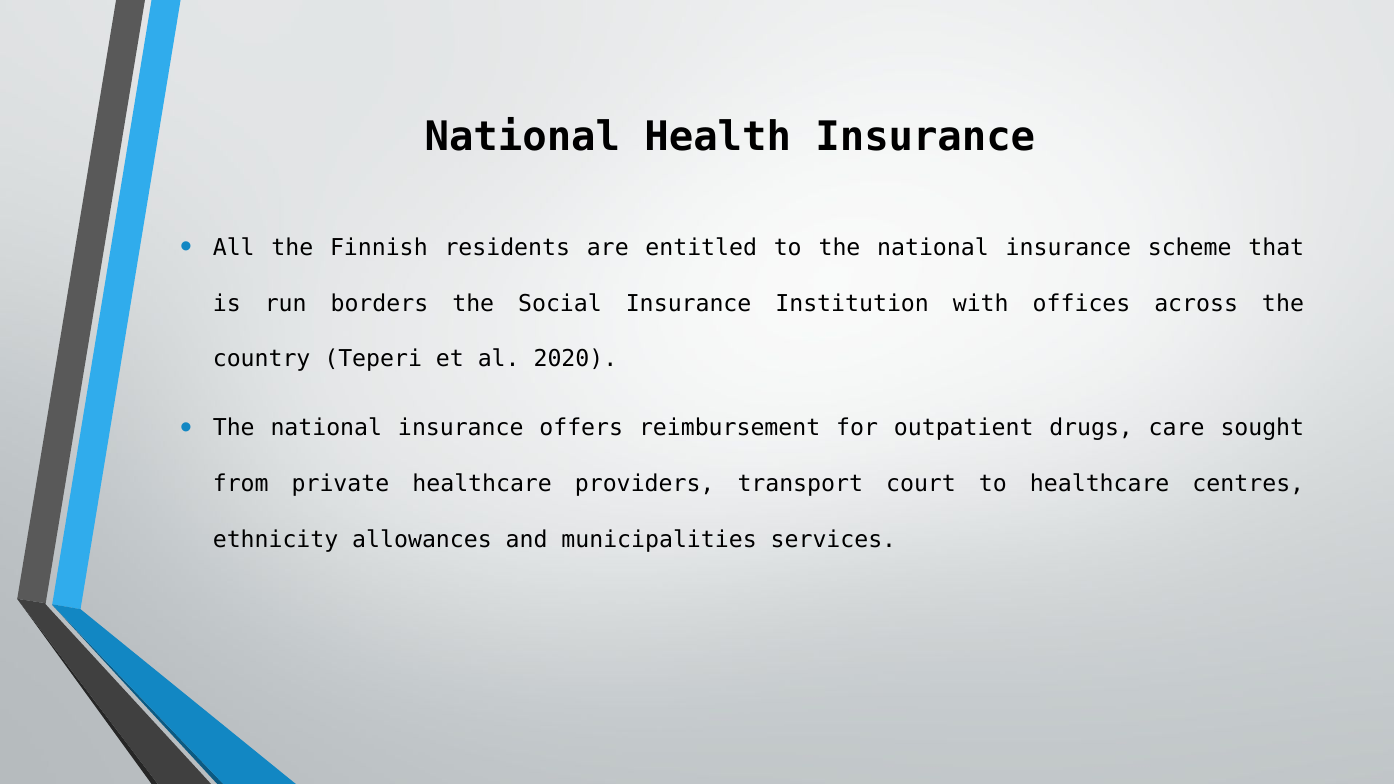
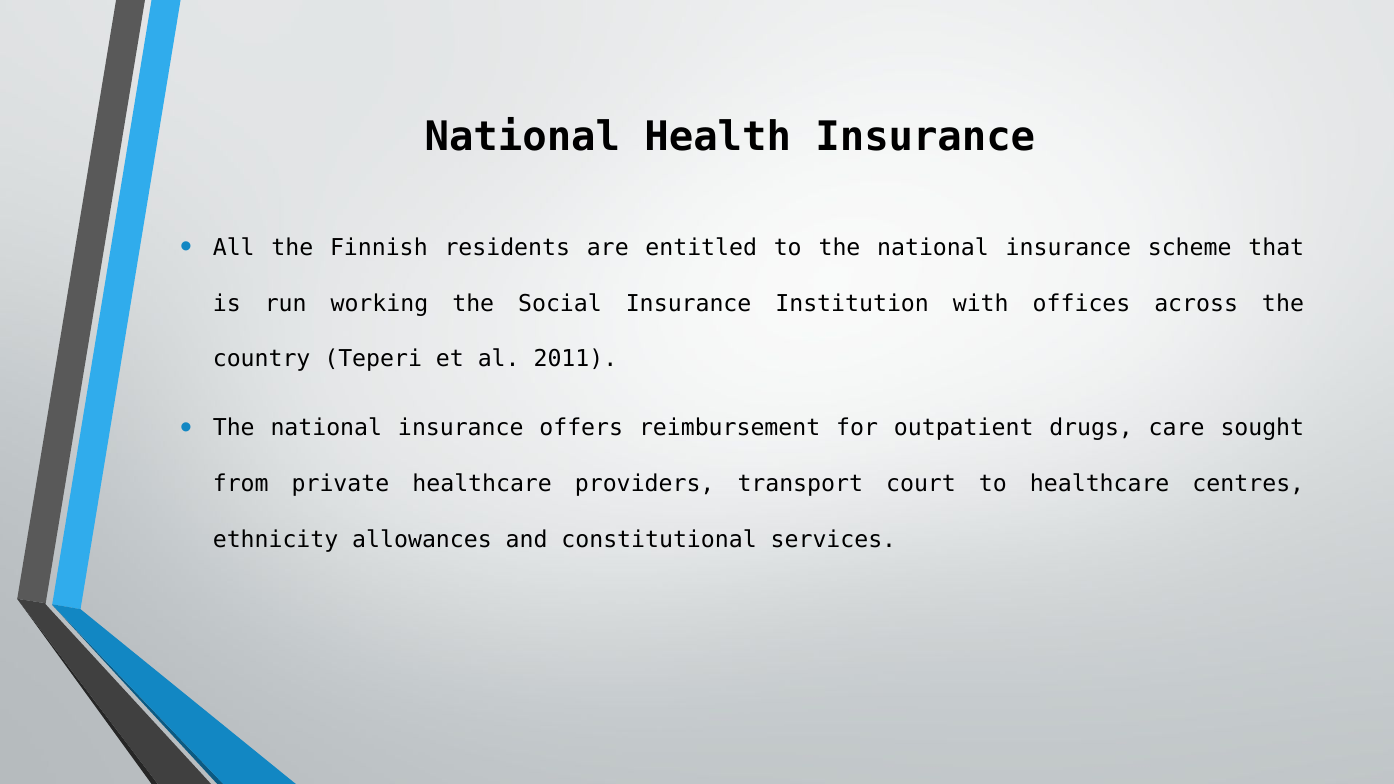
borders: borders -> working (379, 303)
2020: 2020 -> 2011 (575, 359)
municipalities: municipalities -> constitutional (659, 539)
